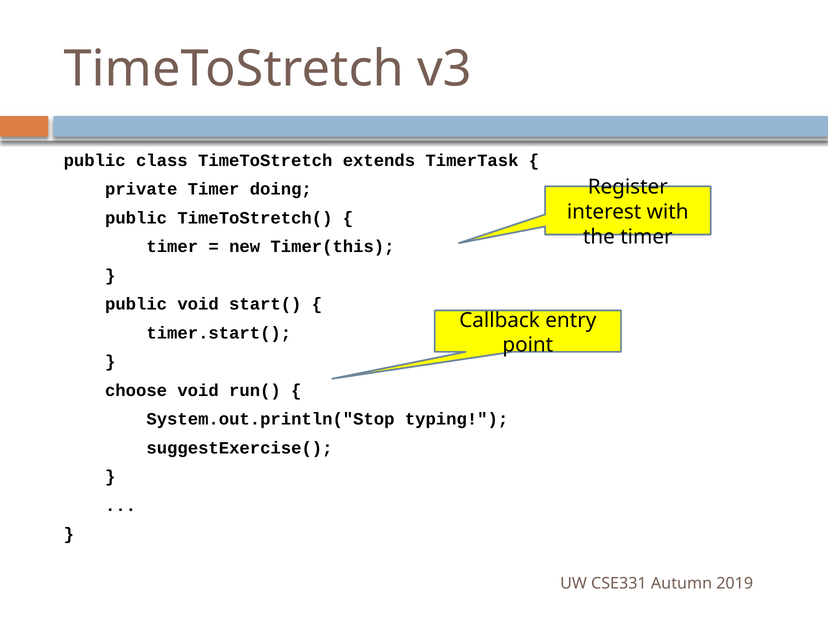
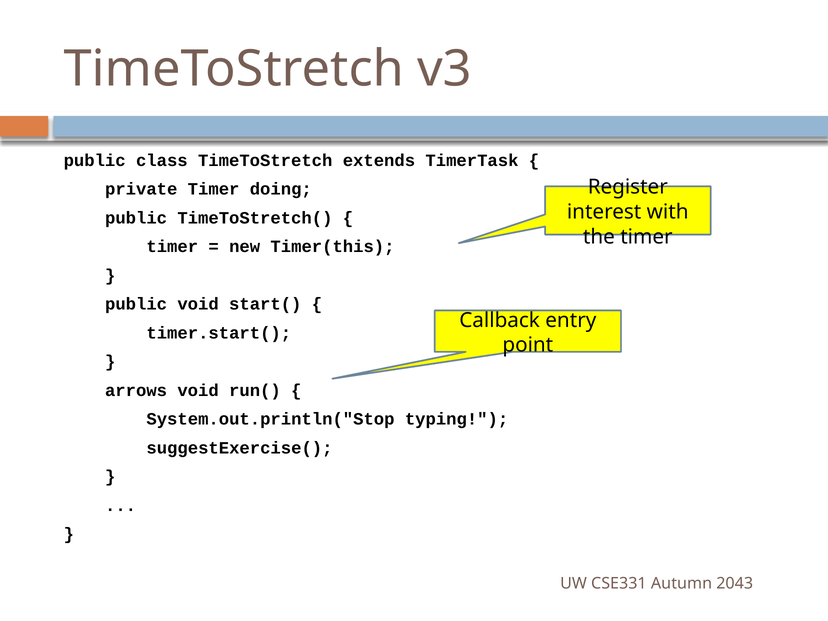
choose: choose -> arrows (136, 391)
2019: 2019 -> 2043 (735, 583)
